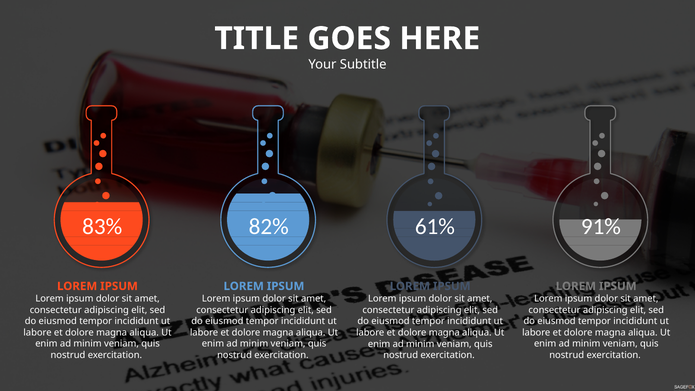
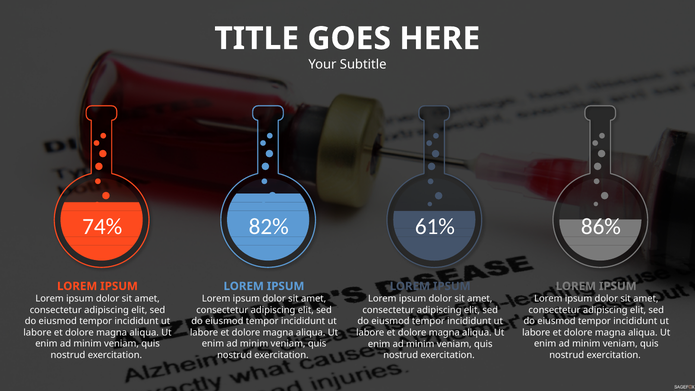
83%: 83% -> 74% (102, 227)
91%: 91% -> 86% (601, 227)
